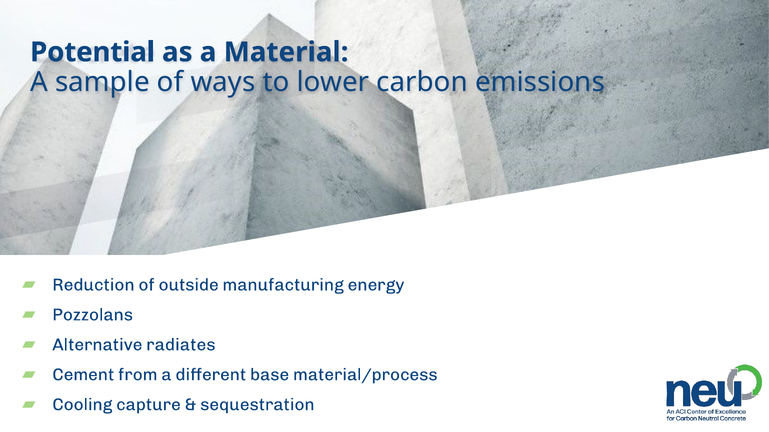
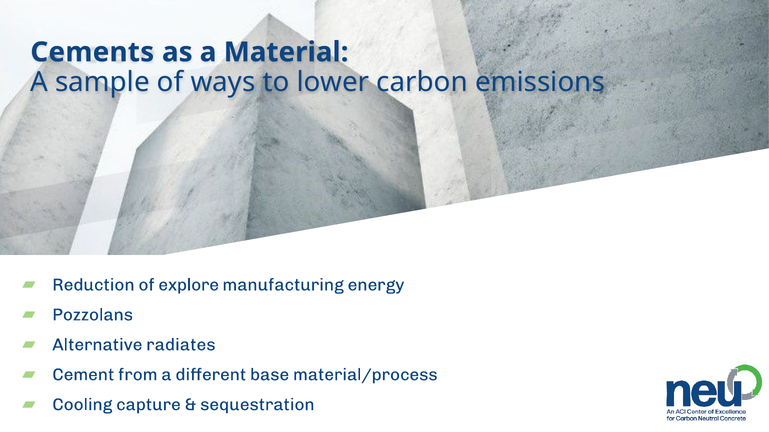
Potential: Potential -> Cements (92, 52)
outside: outside -> explore (189, 285)
